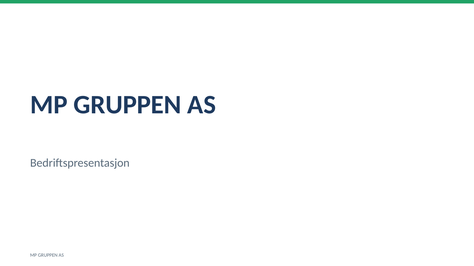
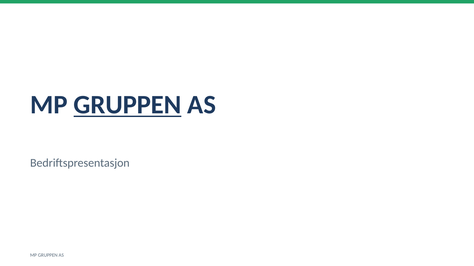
GRUPPEN underline: none -> present (127, 105)
